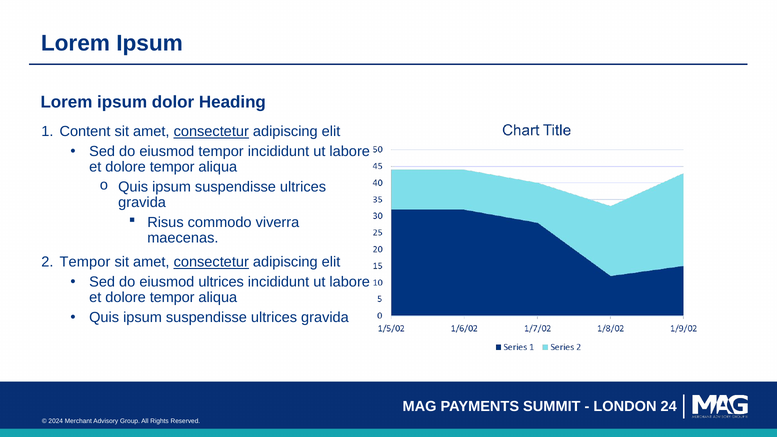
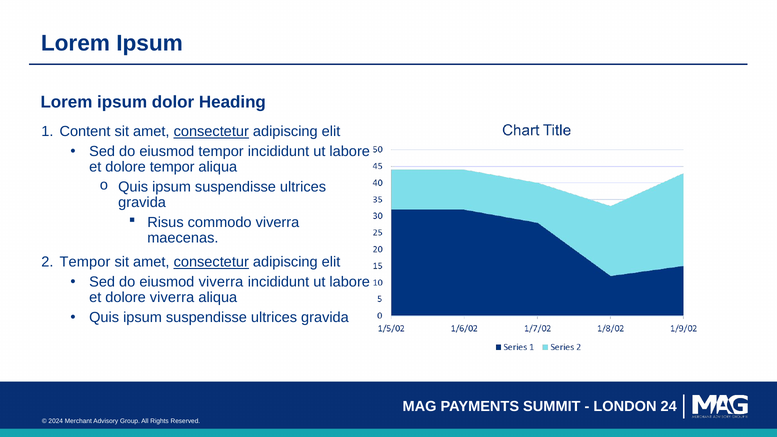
eiusmod ultrices: ultrices -> viverra (221, 282)
tempor: tempor -> viverra (172, 298)
